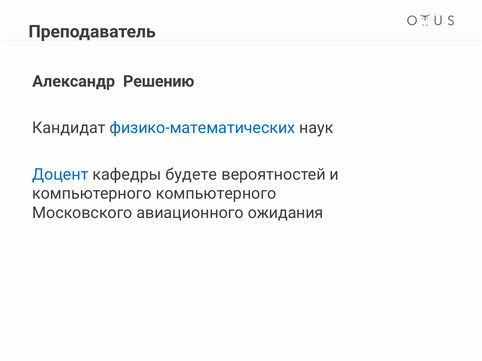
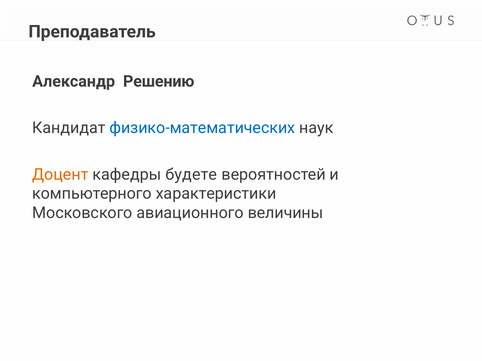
Доцент colour: blue -> orange (60, 175)
компьютерного компьютерного: компьютерного -> характеристики (216, 194)
ожидания: ожидания -> величины (286, 213)
